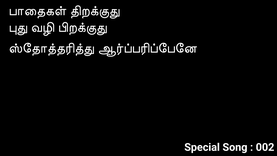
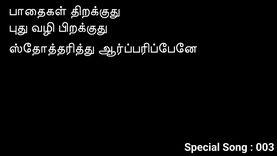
002: 002 -> 003 (265, 147)
